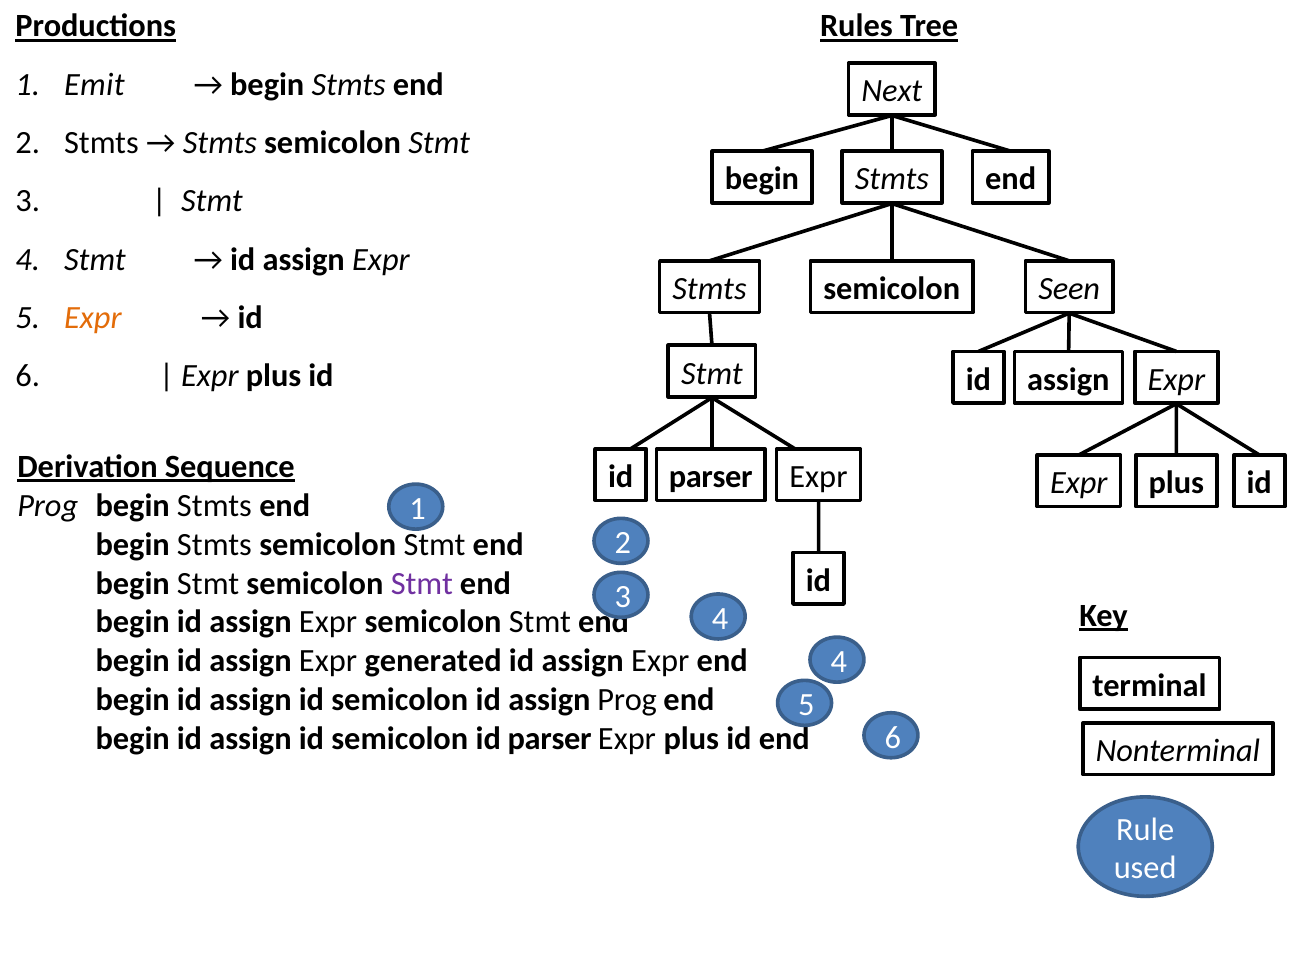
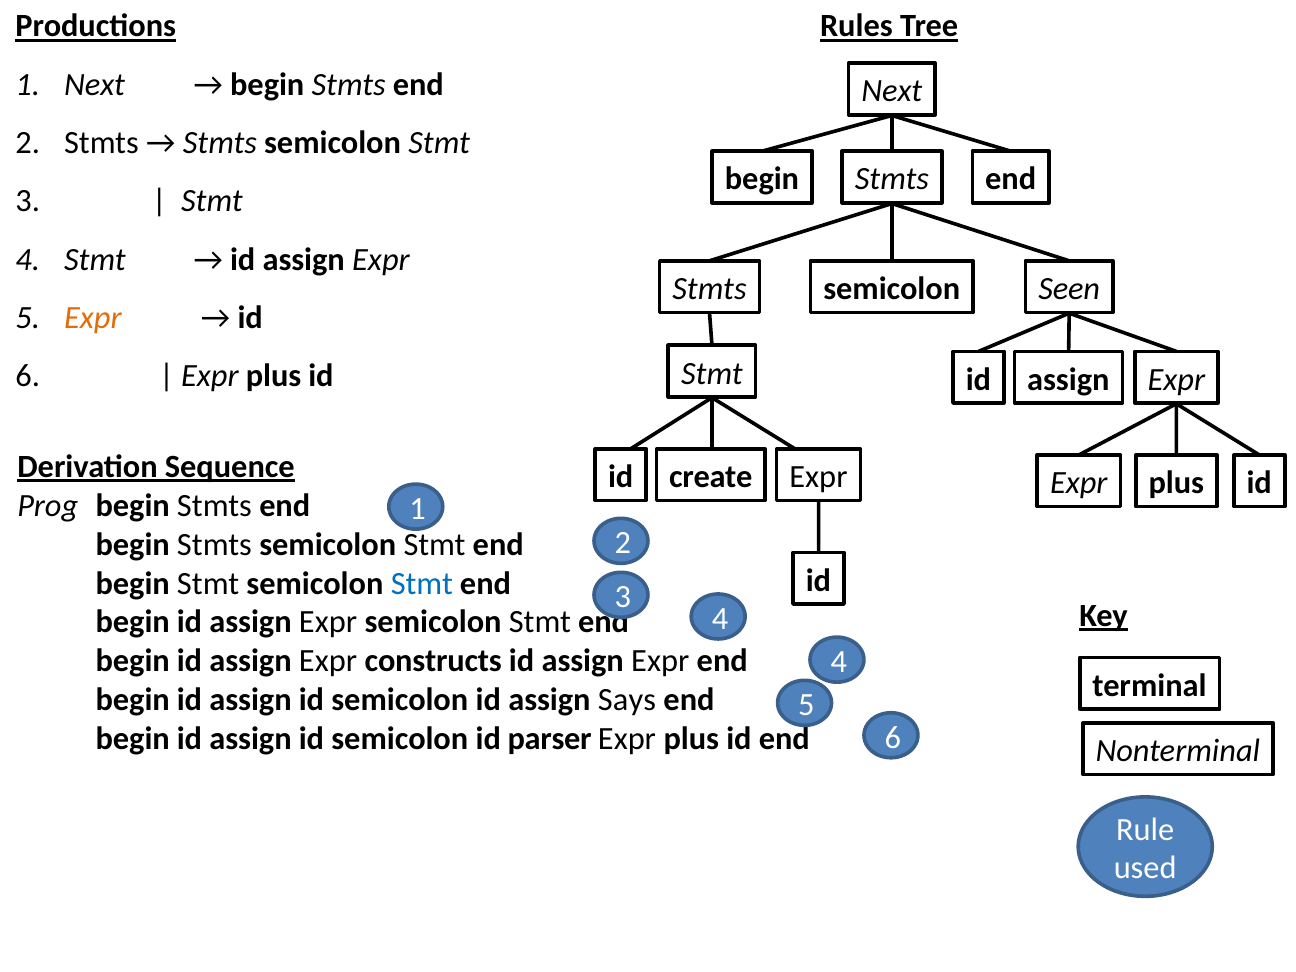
1 Emit: Emit -> Next (95, 85)
parser: parser -> create (711, 477)
Stmt colour: purple -> blue (422, 583)
generated: generated -> constructs (433, 661)
assign Prog: Prog -> Says (627, 700)
